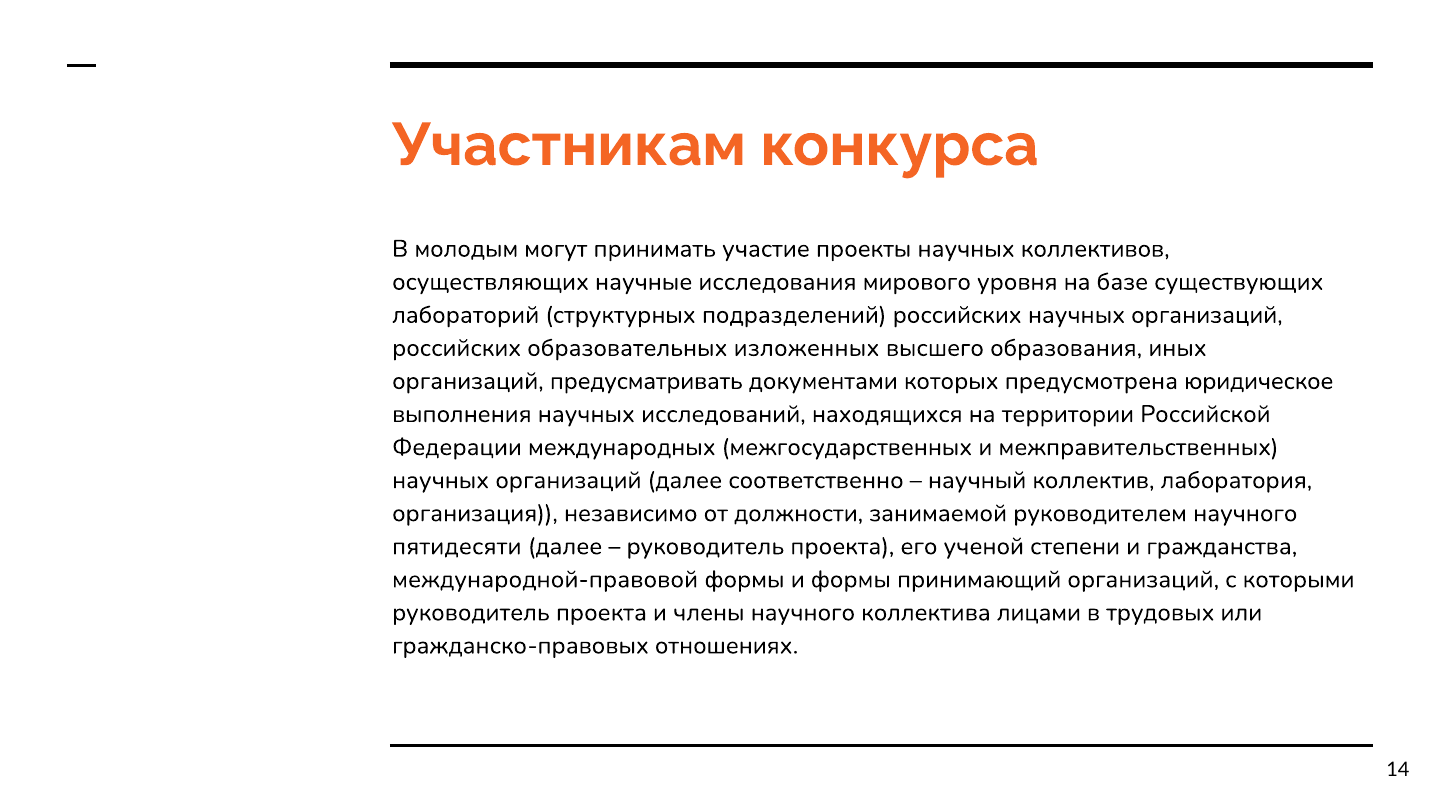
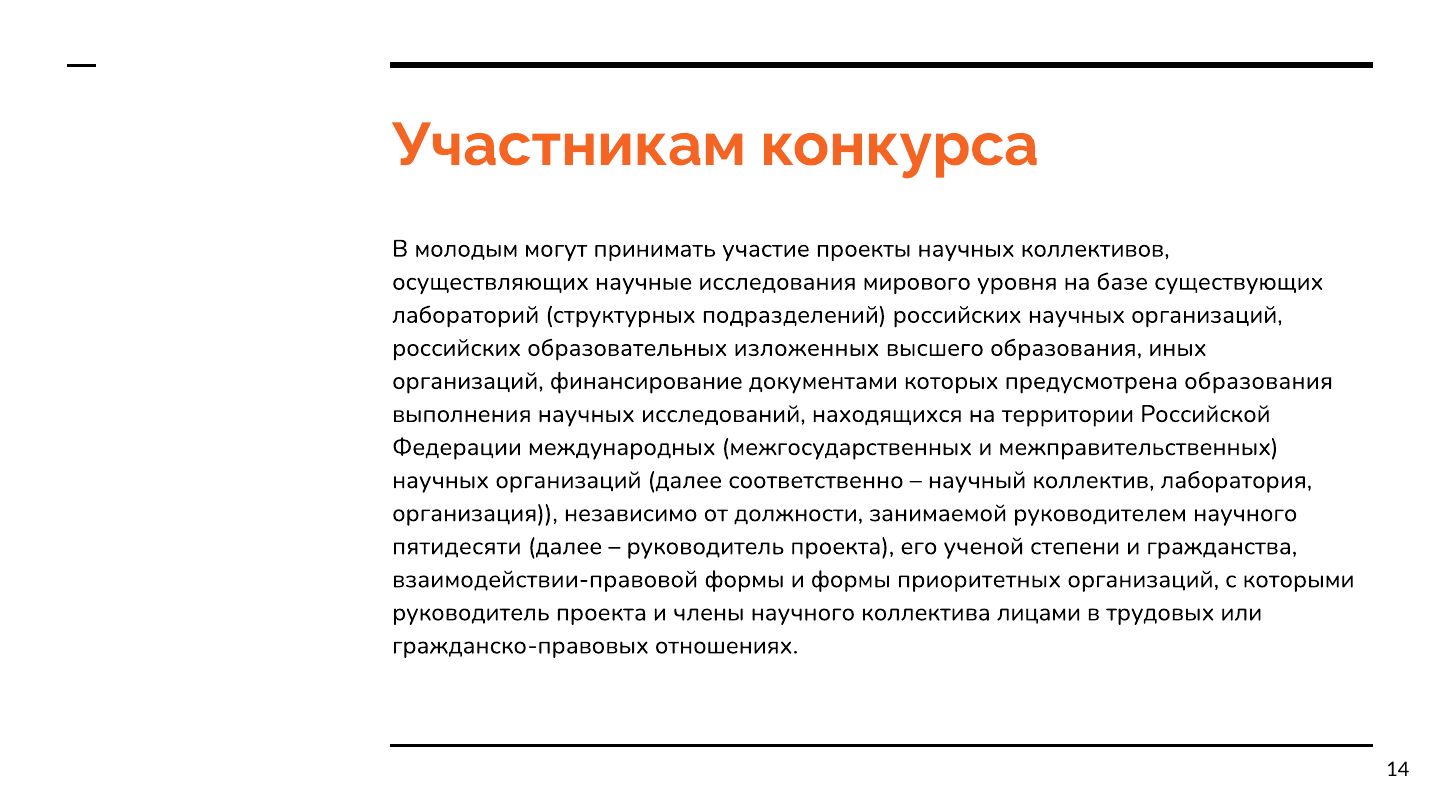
предусматривать: предусматривать -> финансирование (646, 381)
предусмотрена юридическое: юридическое -> образования (1259, 381)
международной-правовой: международной-правовой -> взаимодействии-правовой (545, 580)
принимающий: принимающий -> приоритетных (979, 580)
